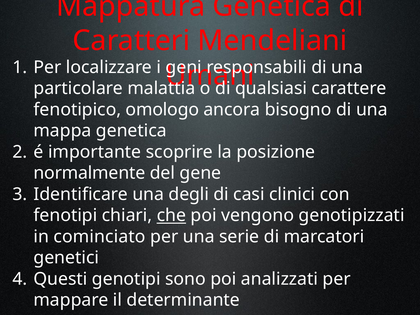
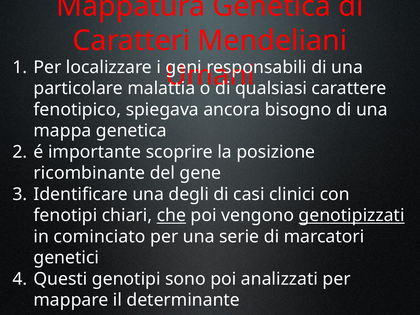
omologo: omologo -> spiegava (162, 110)
normalmente: normalmente -> ricombinante (89, 173)
genotipizzati underline: none -> present (352, 215)
